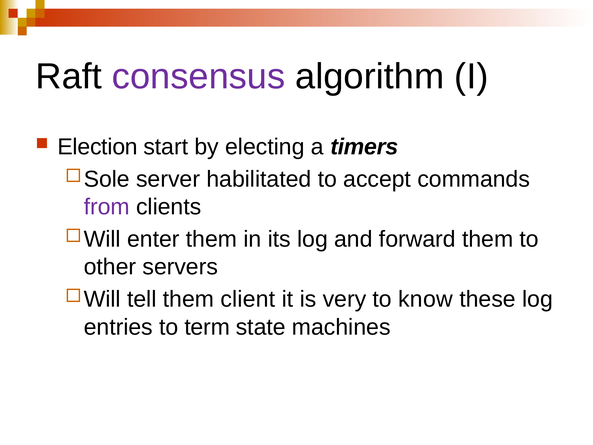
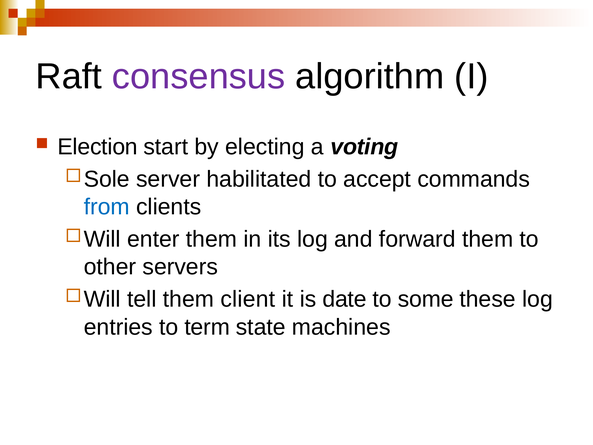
timers: timers -> voting (364, 147)
from colour: purple -> blue (107, 207)
very: very -> date (345, 299)
know: know -> some (426, 299)
